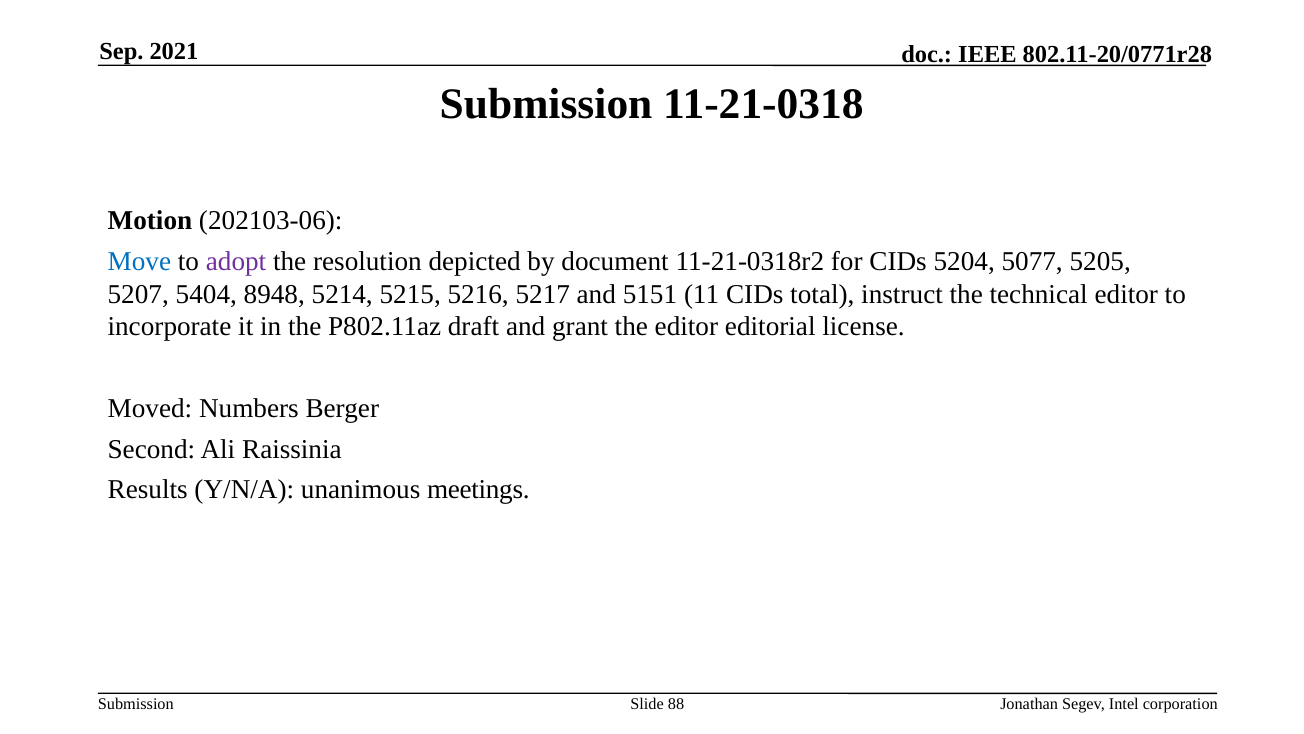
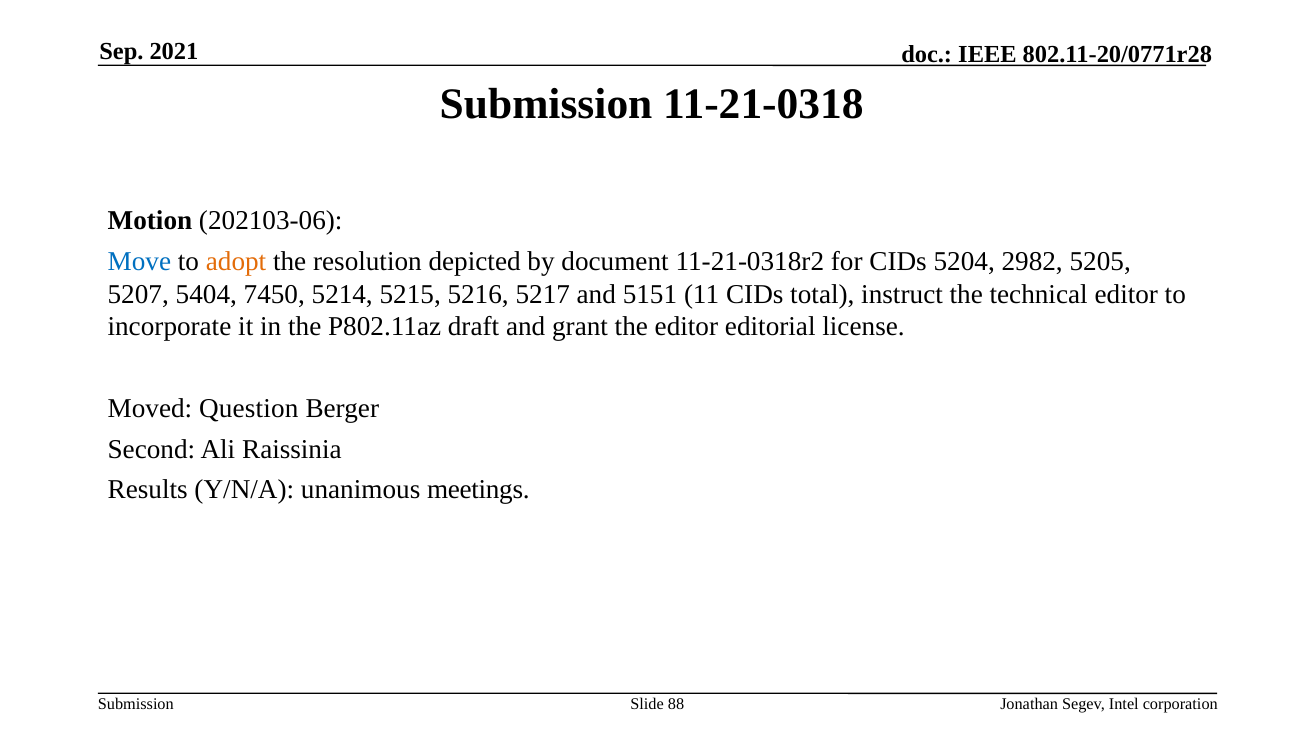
adopt colour: purple -> orange (236, 261)
5077: 5077 -> 2982 (1032, 261)
8948: 8948 -> 7450 (274, 294)
Numbers: Numbers -> Question (249, 408)
